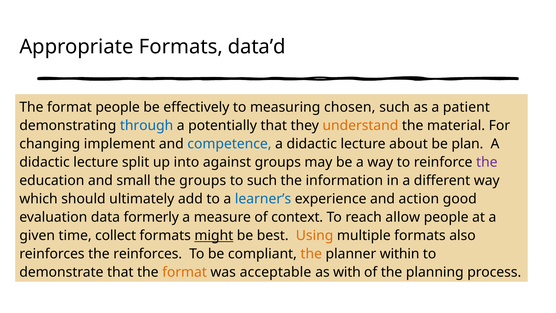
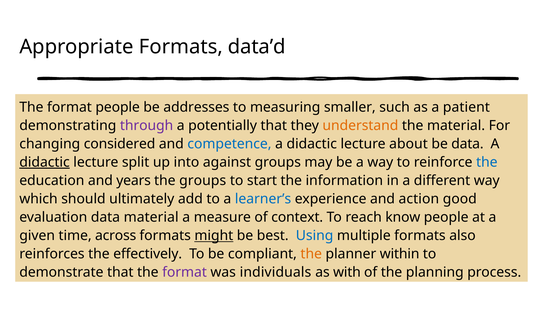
effectively: effectively -> addresses (196, 107)
chosen: chosen -> smaller (350, 107)
through colour: blue -> purple (147, 125)
implement: implement -> considered (120, 144)
be plan: plan -> data (467, 144)
didactic underline: none -> present (45, 162)
the colour: purple -> blue (487, 162)
small: small -> years (134, 180)
to such: such -> start (262, 180)
data formerly: formerly -> material (151, 217)
allow: allow -> know (403, 217)
collect: collect -> across (116, 235)
Using colour: orange -> blue (315, 235)
the reinforces: reinforces -> effectively (148, 254)
format colour: orange -> purple (185, 272)
acceptable: acceptable -> individuals (275, 272)
